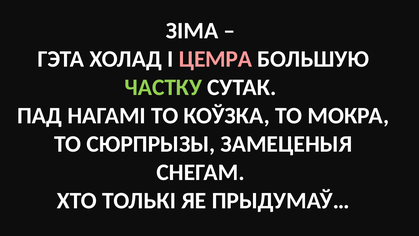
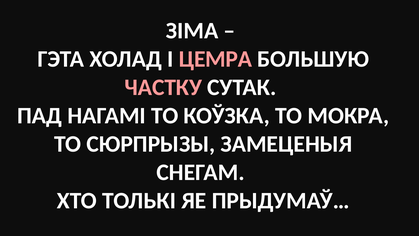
ЧАСТКУ colour: light green -> pink (163, 87)
